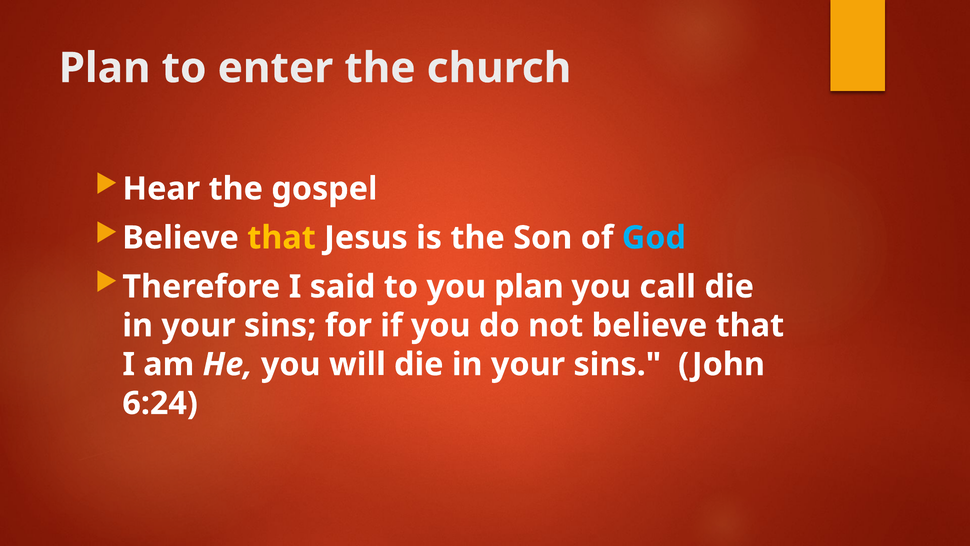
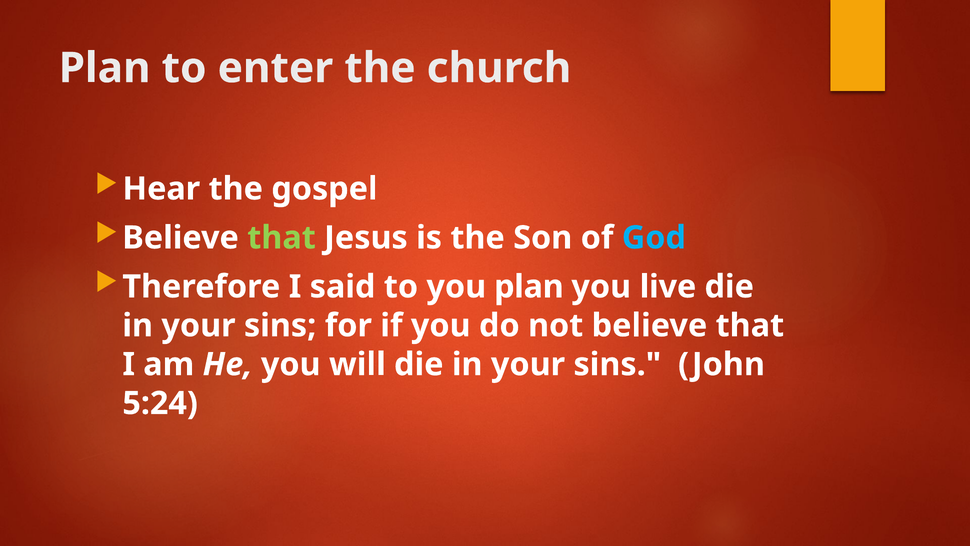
that colour: yellow -> light green (282, 238)
call: call -> live (668, 287)
6:24: 6:24 -> 5:24 (160, 403)
